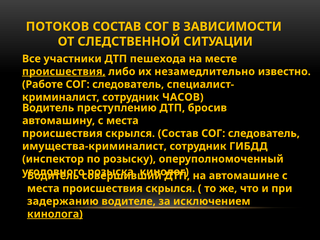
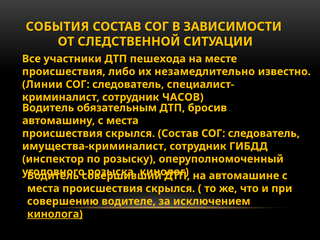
ПОТОКОВ: ПОТОКОВ -> СОБЫТИЯ (57, 27)
происшествия underline: present -> none (64, 72)
Работе: Работе -> Линии (42, 84)
преступлению: преступлению -> обязательным (117, 108)
задержанию: задержанию -> совершению (63, 201)
